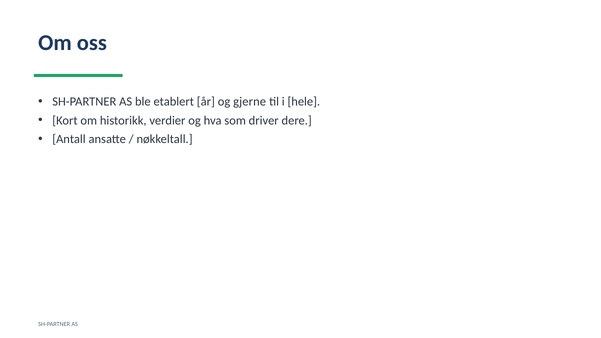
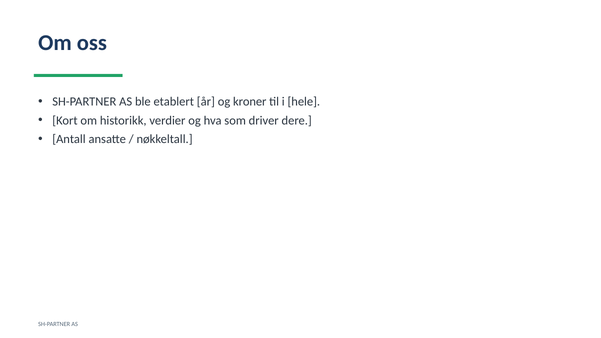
gjerne: gjerne -> kroner (250, 102)
